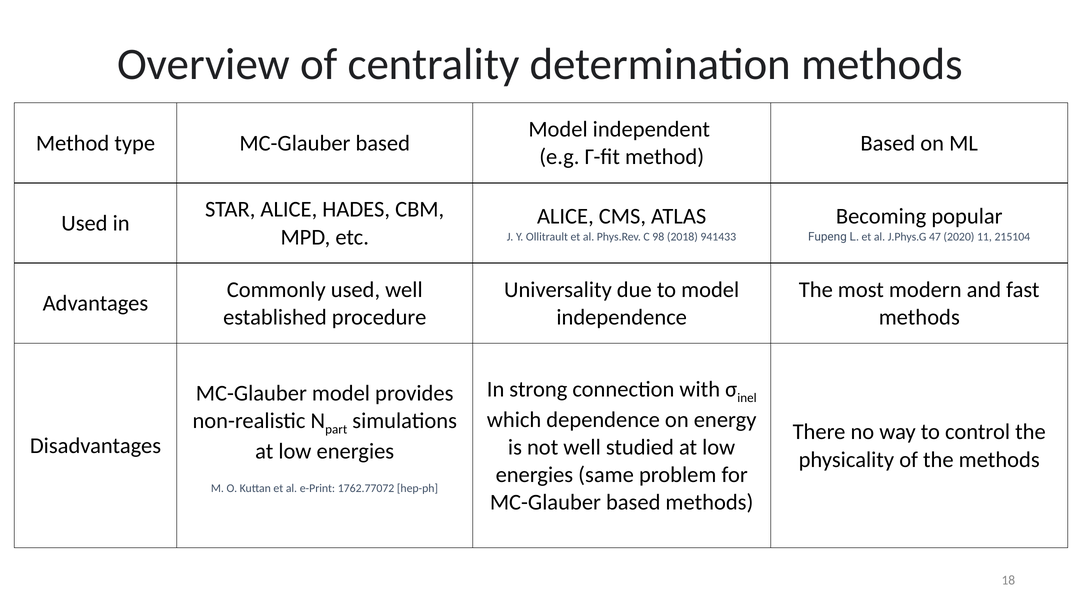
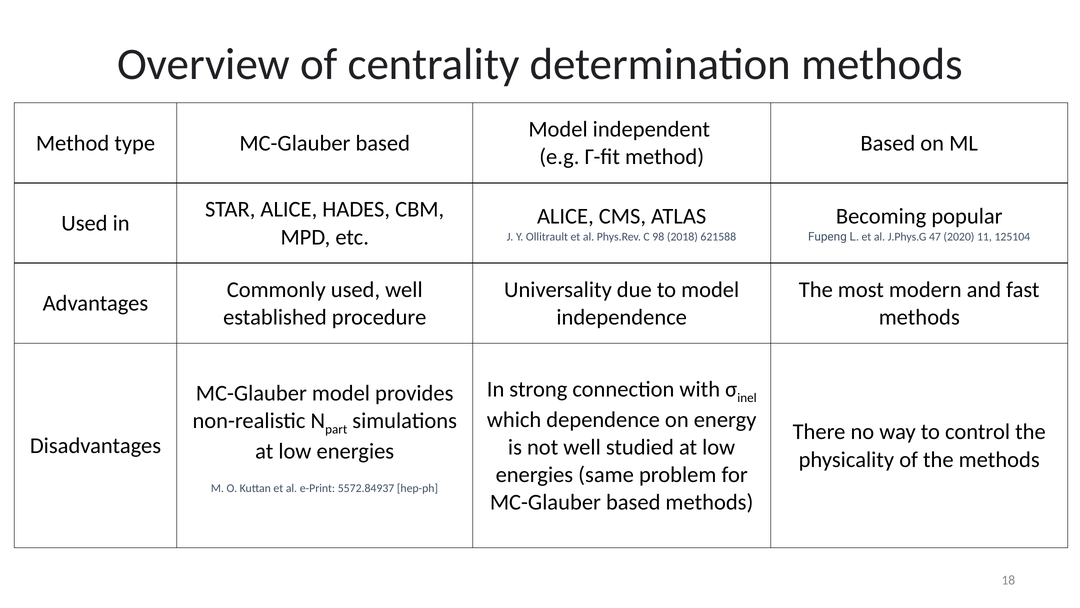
215104: 215104 -> 125104 (1012, 237)
941433: 941433 -> 621588 (718, 237)
1762.77072: 1762.77072 -> 5572.84937 (366, 488)
